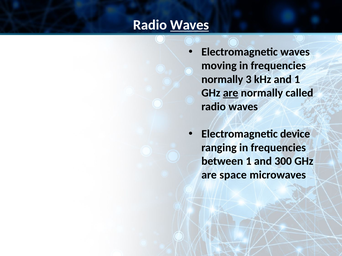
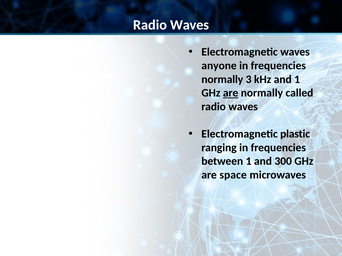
Waves underline: present -> none (190, 25)
moving: moving -> anyone (219, 66)
device: device -> plastic (295, 134)
